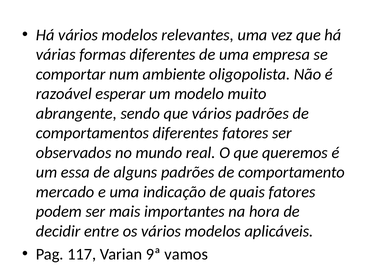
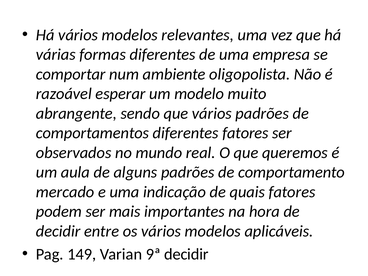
essa: essa -> aula (75, 172)
117: 117 -> 149 (82, 254)
9ª vamos: vamos -> decidir (186, 254)
